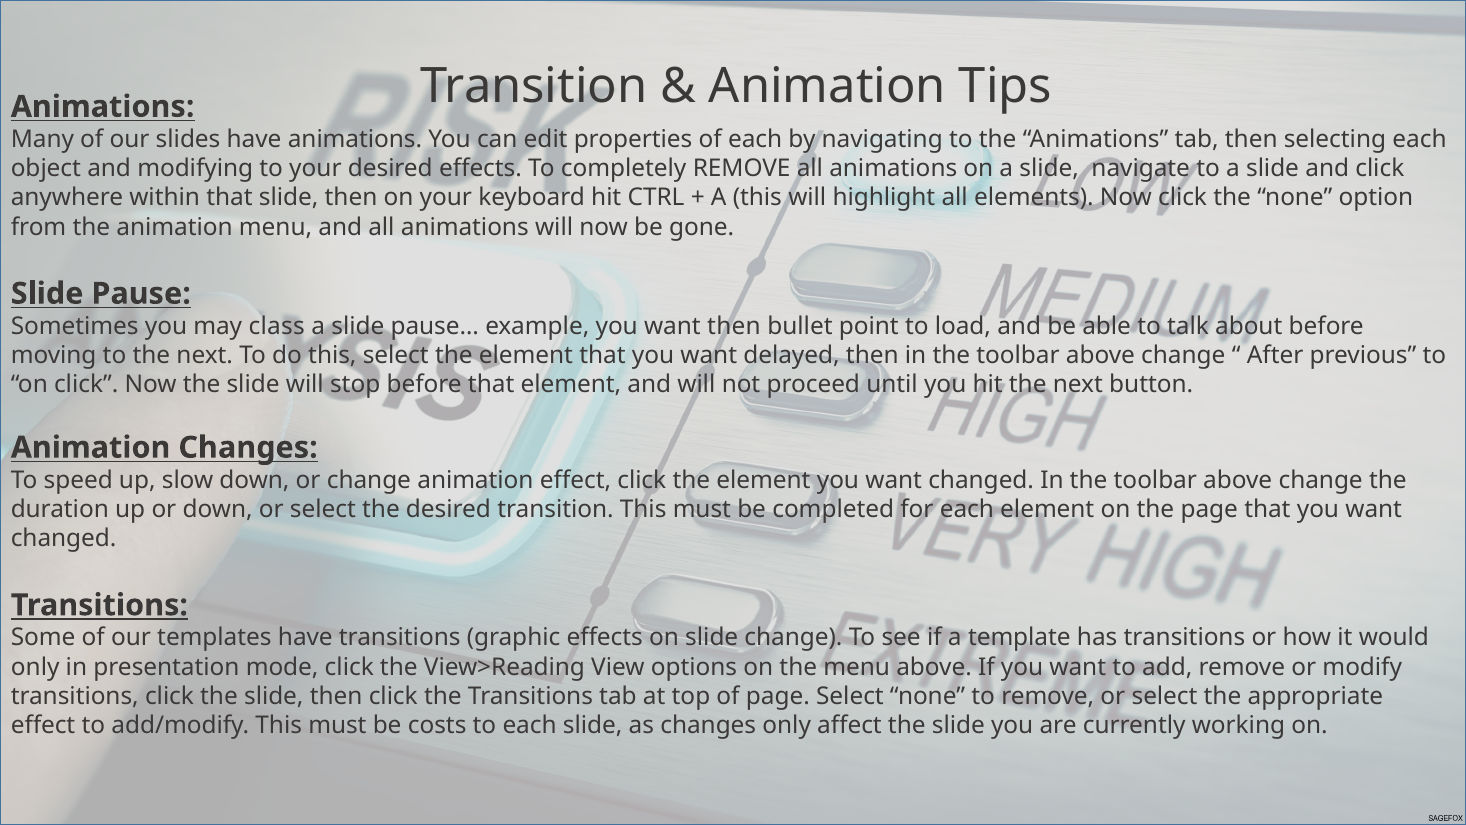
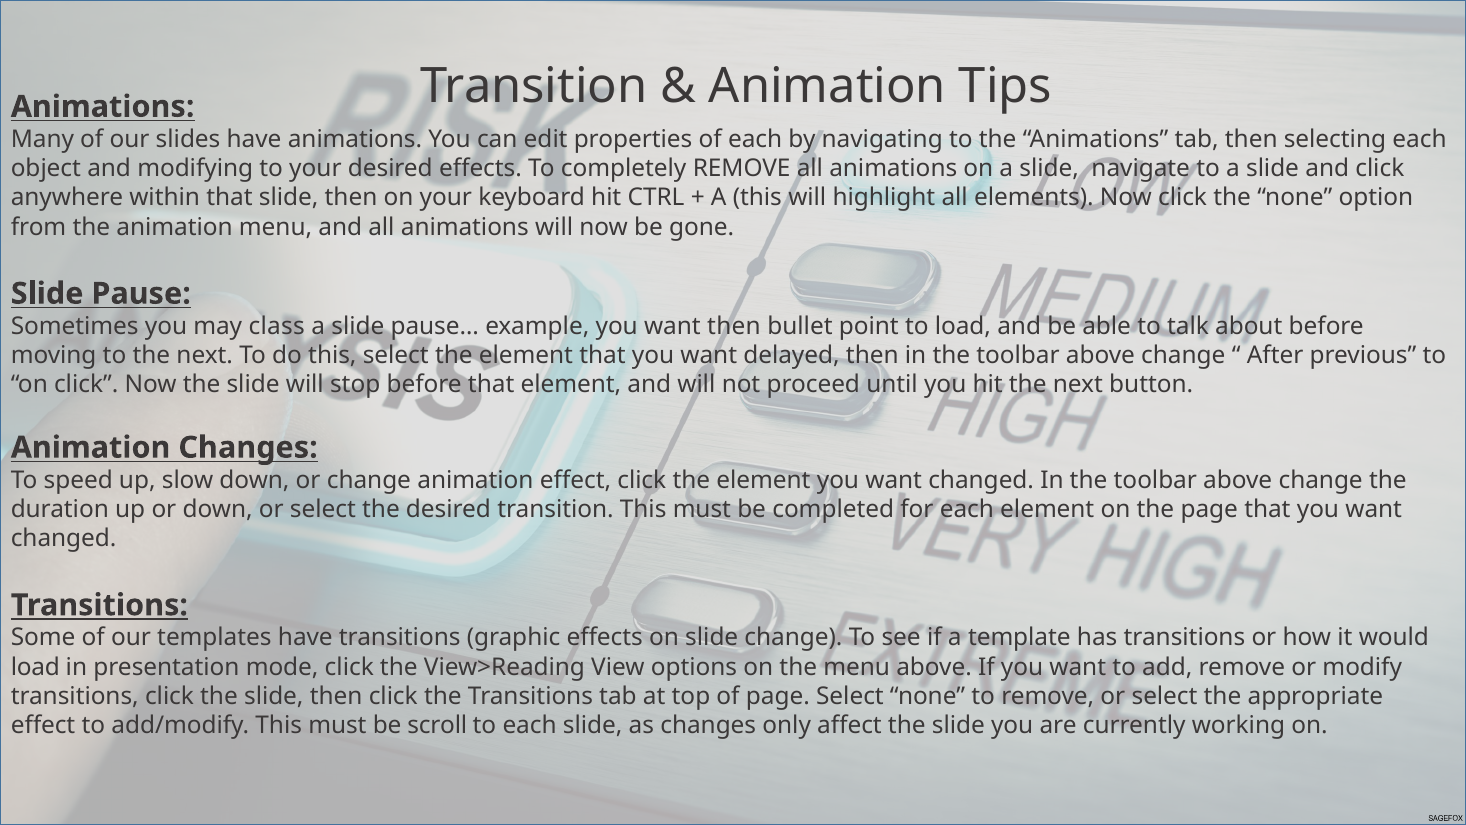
only: only -> load (35, 667)
costs: costs -> scroll (437, 725)
